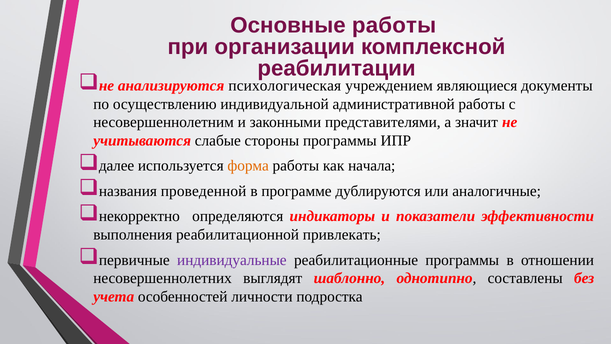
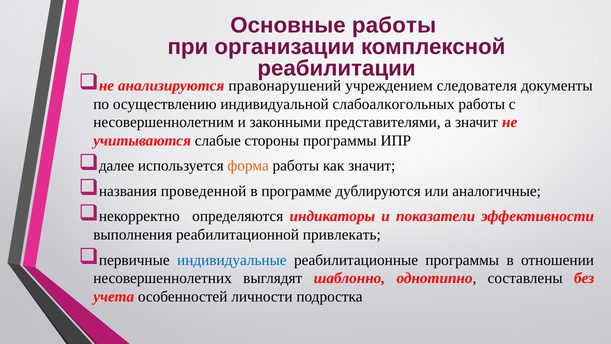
психологическая: психологическая -> правонарушений (285, 86)
являющиеся: являющиеся -> следователя (477, 86)
административной: административной -> слабоалкогольных (394, 104)
как начала: начала -> значит (372, 166)
индивидуальные colour: purple -> blue (232, 260)
